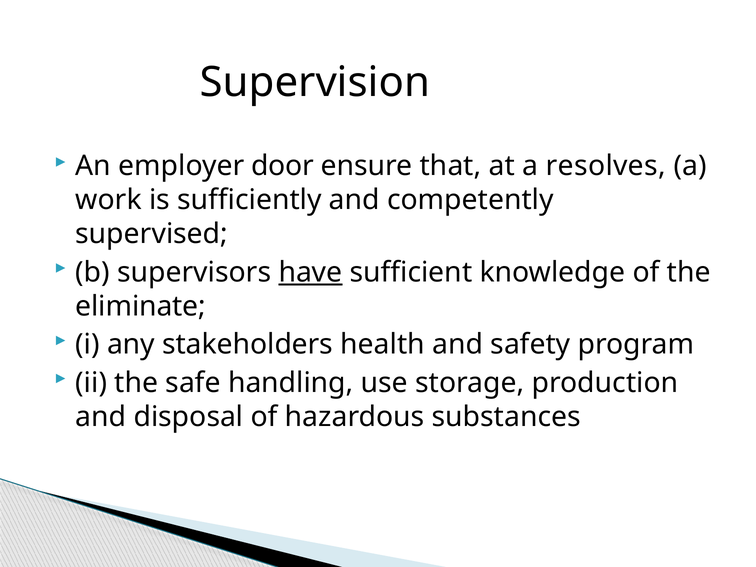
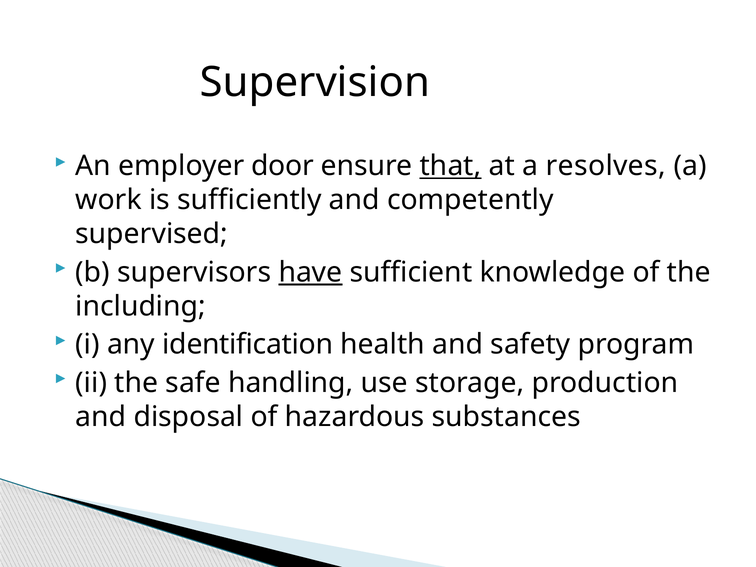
that underline: none -> present (451, 166)
eliminate: eliminate -> including (141, 306)
stakeholders: stakeholders -> identification (248, 345)
